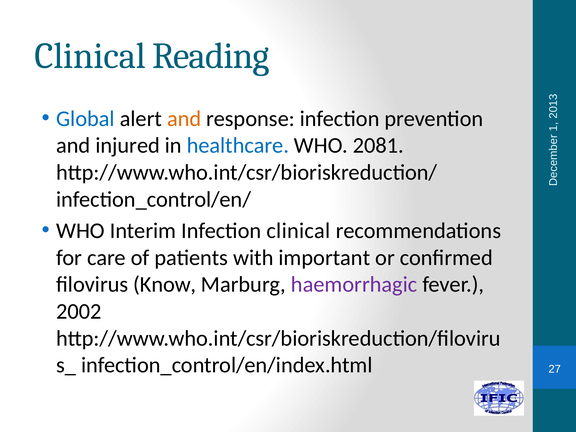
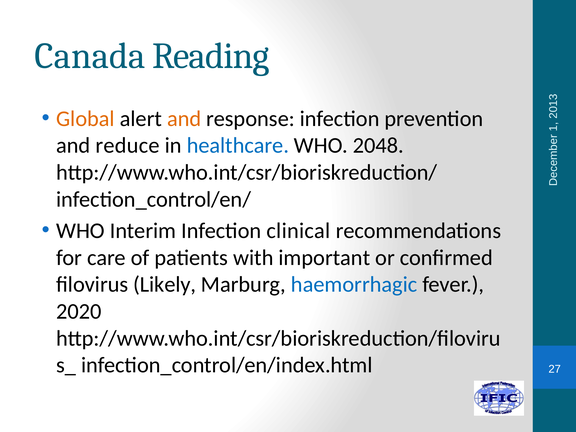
Clinical: Clinical -> Canada (90, 56)
Global colour: blue -> orange (85, 119)
injured: injured -> reduce (127, 146)
2081: 2081 -> 2048 (378, 146)
Know: Know -> Likely (165, 285)
haemorrhagic colour: purple -> blue (354, 285)
2002: 2002 -> 2020 (79, 311)
